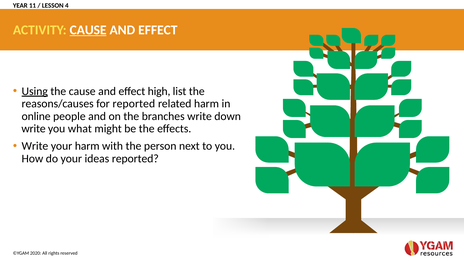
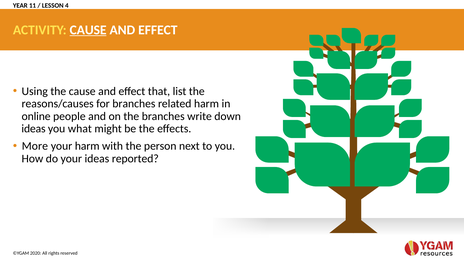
Using underline: present -> none (35, 91)
high: high -> that (159, 91)
for reported: reported -> branches (134, 104)
write: write -> ideas (34, 129)
Write: Write -> More (35, 146)
